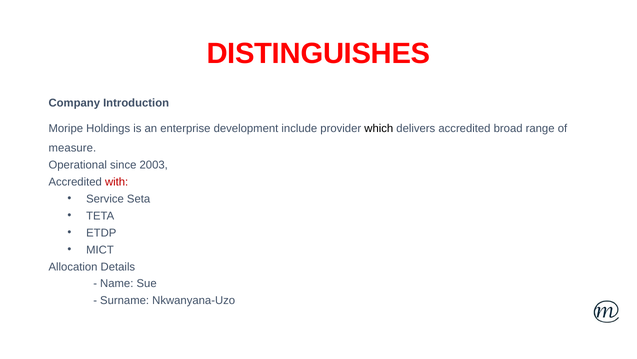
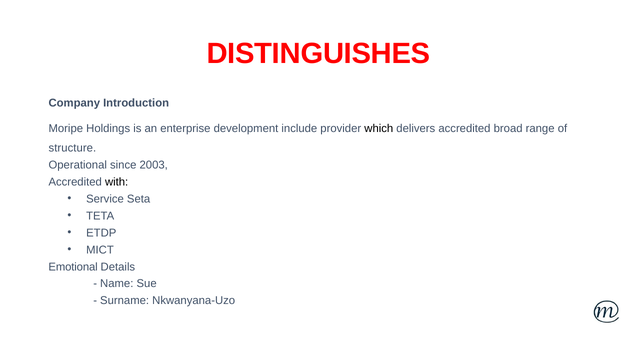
measure: measure -> structure (72, 148)
with colour: red -> black (117, 182)
Allocation: Allocation -> Emotional (73, 266)
